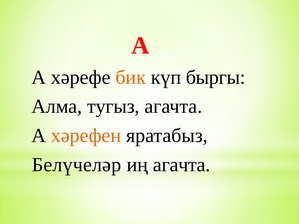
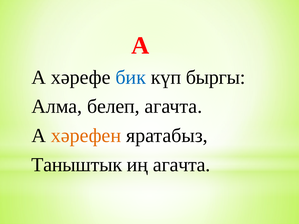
бик colour: orange -> blue (131, 77)
тугыз: тугыз -> белеп (113, 107)
Белүчеләр: Белүчеләр -> Таныштык (77, 165)
